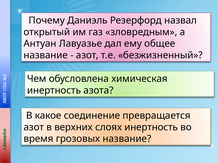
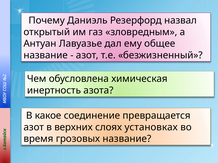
слоях инертность: инертность -> установках (151, 128)
